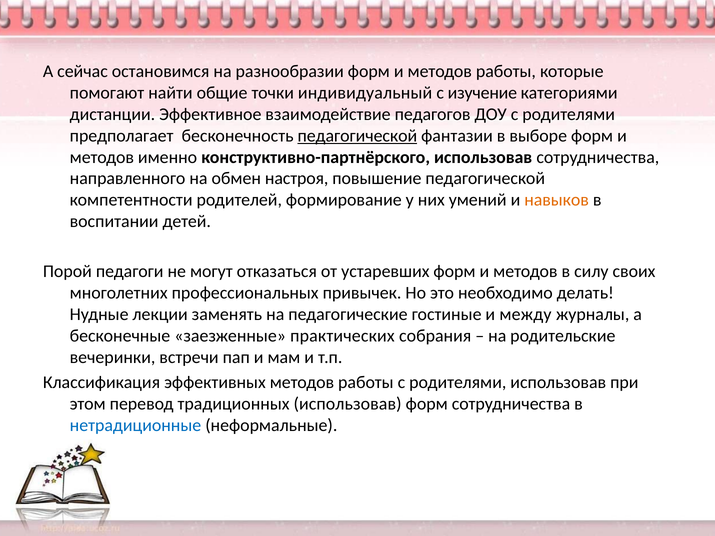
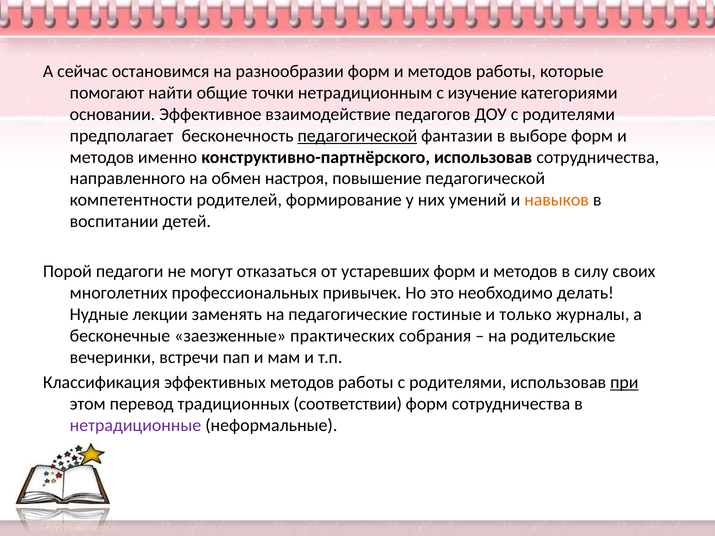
индивидуальный: индивидуальный -> нетрадиционным (365, 93)
дистанции: дистанции -> основании (112, 114)
между: между -> только (525, 314)
при underline: none -> present (624, 382)
традиционных использовав: использовав -> соответствии (348, 404)
нетрадиционные colour: blue -> purple (135, 425)
